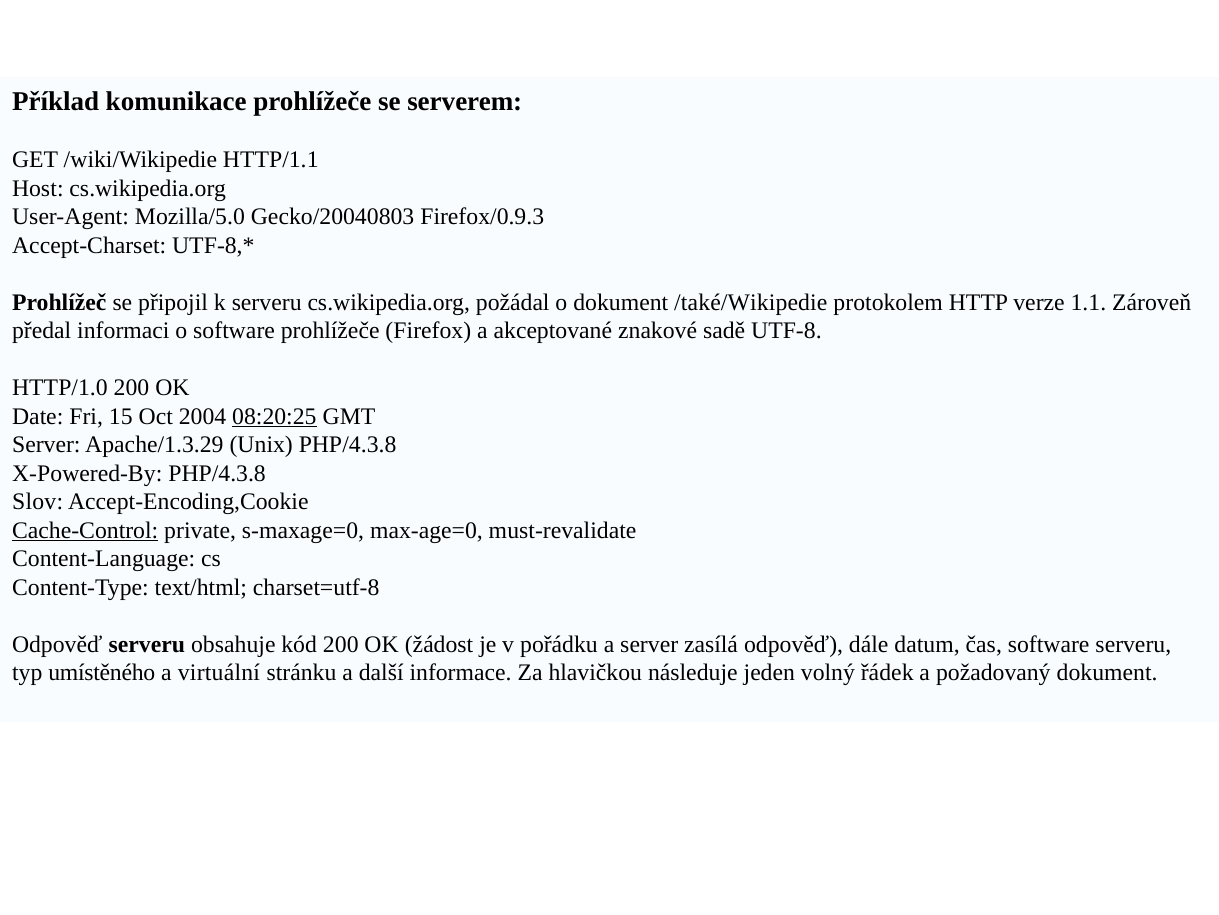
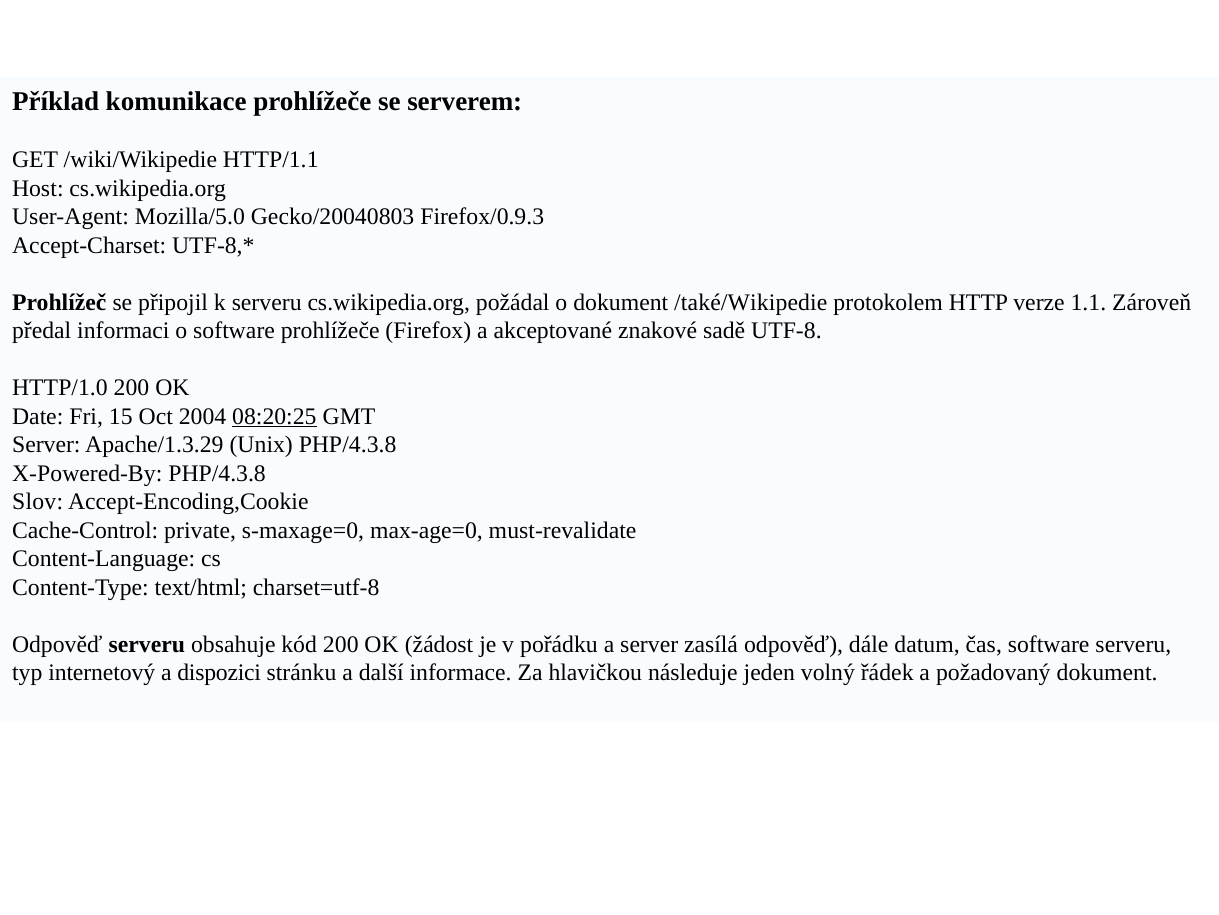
Cache-Control underline: present -> none (85, 530)
umístěného: umístěného -> internetový (102, 672)
virtuální: virtuální -> dispozici (219, 672)
